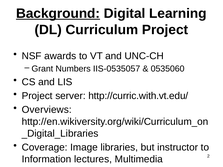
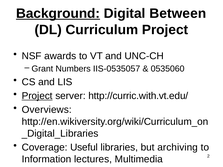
Learning: Learning -> Between (178, 13)
Project underline: none -> present (37, 96)
Image: Image -> Useful (84, 148)
instructor: instructor -> archiving (178, 148)
